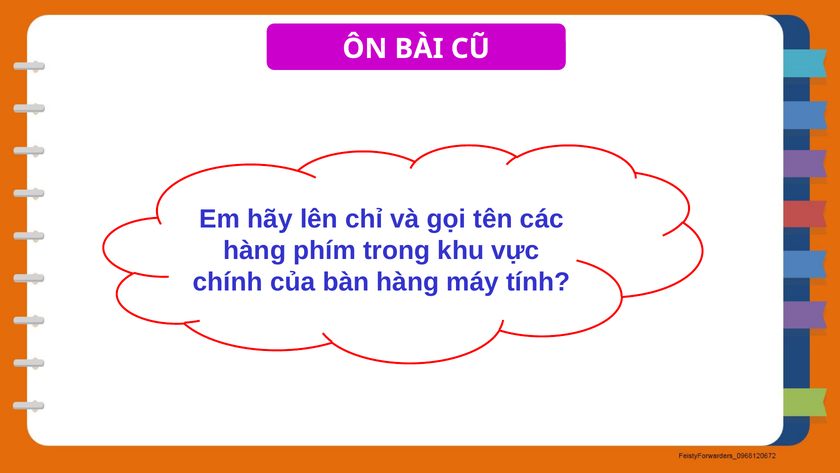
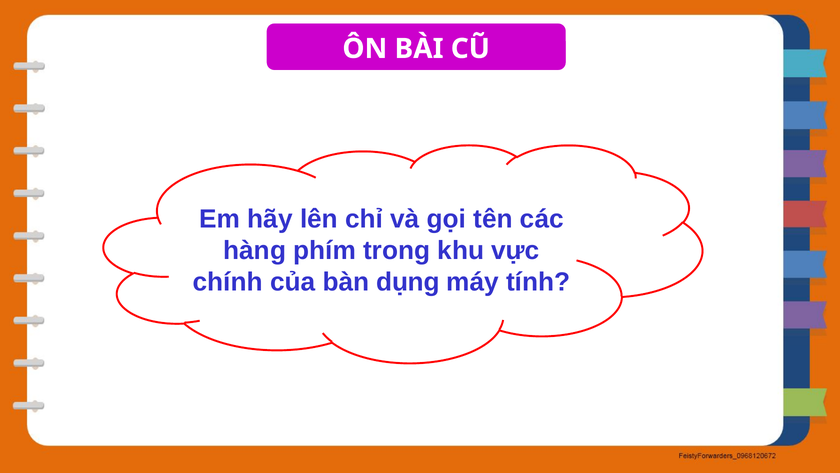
bàn hàng: hàng -> dụng (408, 282)
